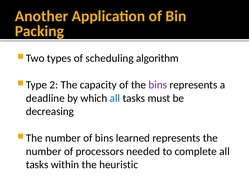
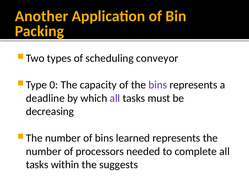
algorithm: algorithm -> conveyor (157, 58)
2: 2 -> 0 (54, 85)
all colour: blue -> purple (115, 98)
heuristic: heuristic -> suggests (119, 165)
